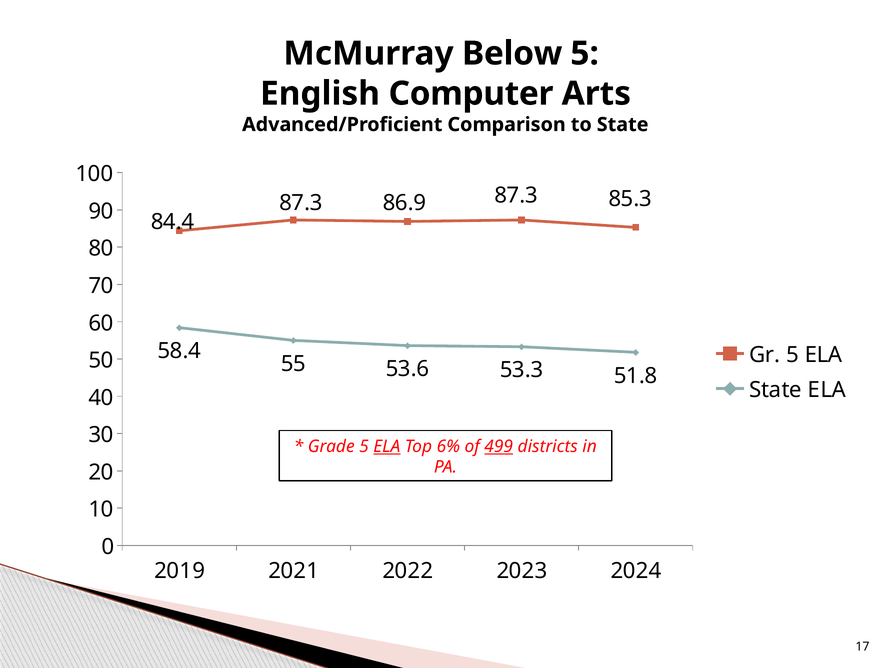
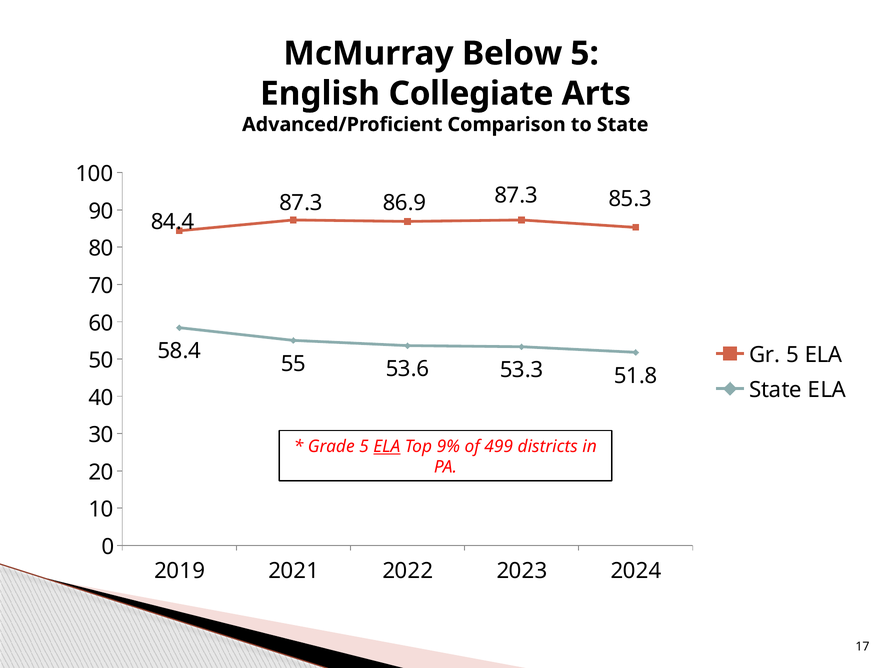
Computer: Computer -> Collegiate (471, 94)
6%: 6% -> 9% (448, 447)
499 underline: present -> none (499, 447)
